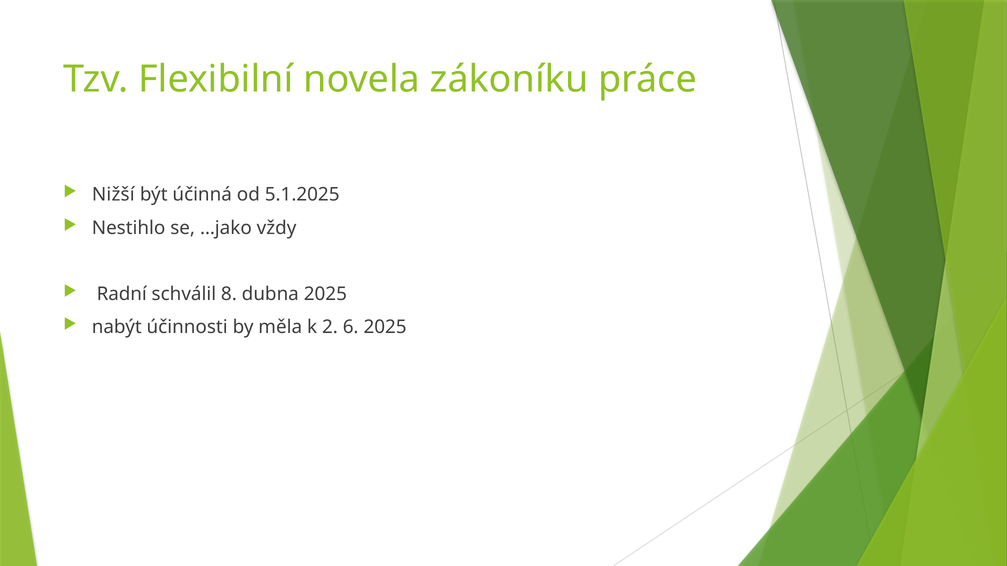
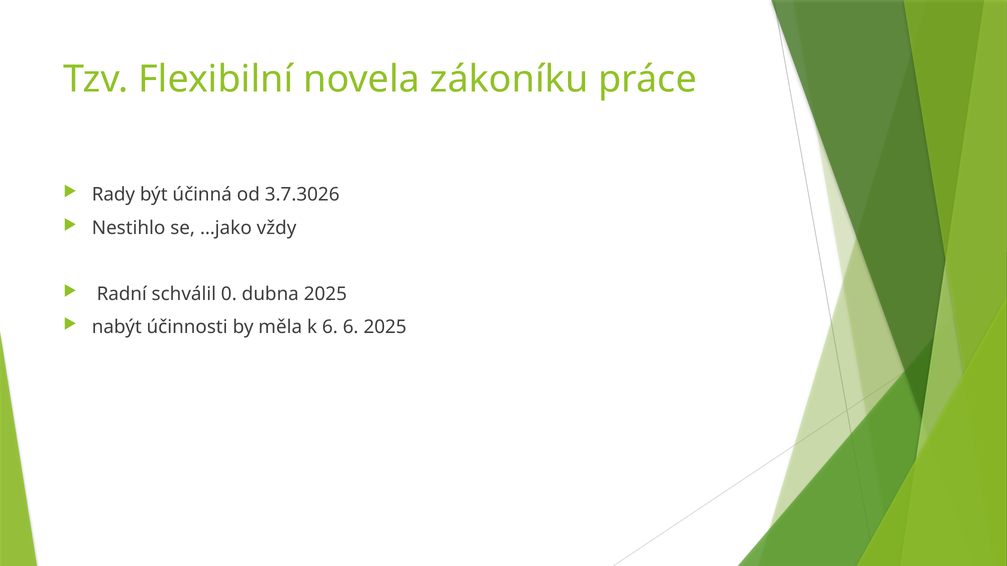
Nižší: Nižší -> Rady (113, 195)
5.1.2025: 5.1.2025 -> 3.7.3026 (302, 195)
8: 8 -> 0 (229, 294)
k 2: 2 -> 6 (330, 328)
